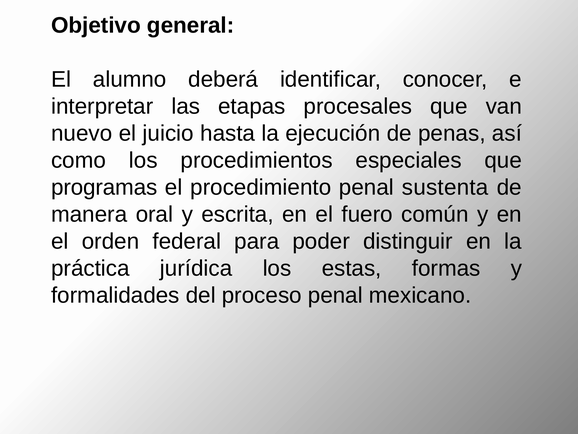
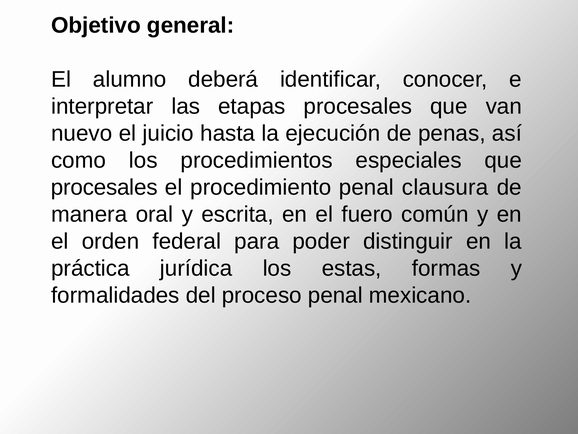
programas: programas -> procesales (104, 187)
sustenta: sustenta -> clausura (445, 187)
